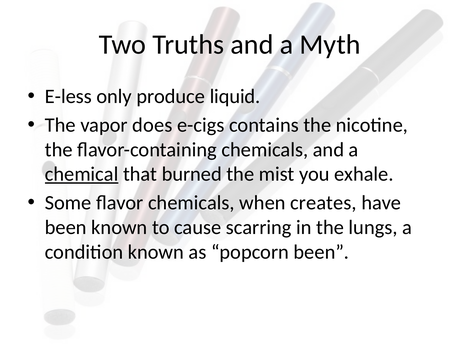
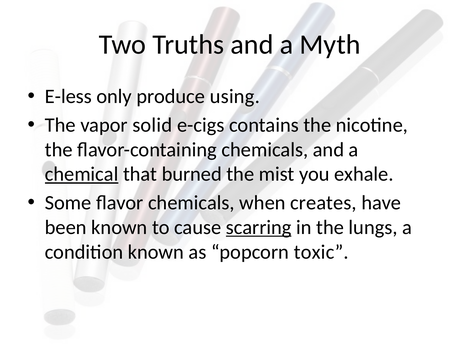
liquid: liquid -> using (235, 96)
does: does -> solid (152, 125)
scarring underline: none -> present (259, 227)
popcorn been: been -> toxic (321, 252)
